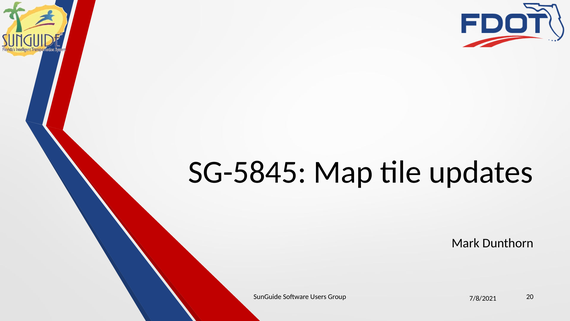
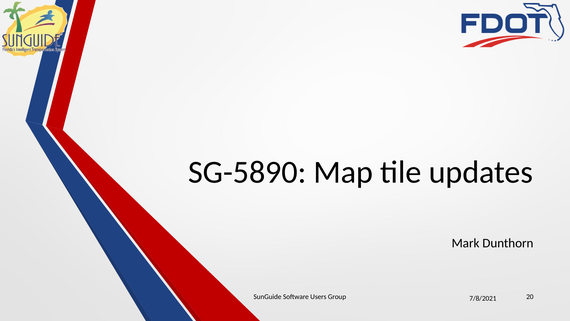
SG-5845: SG-5845 -> SG-5890 (247, 172)
